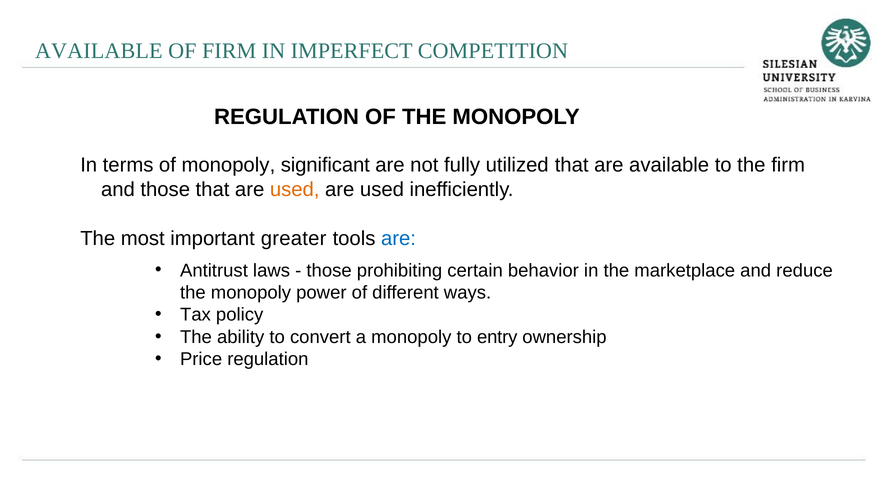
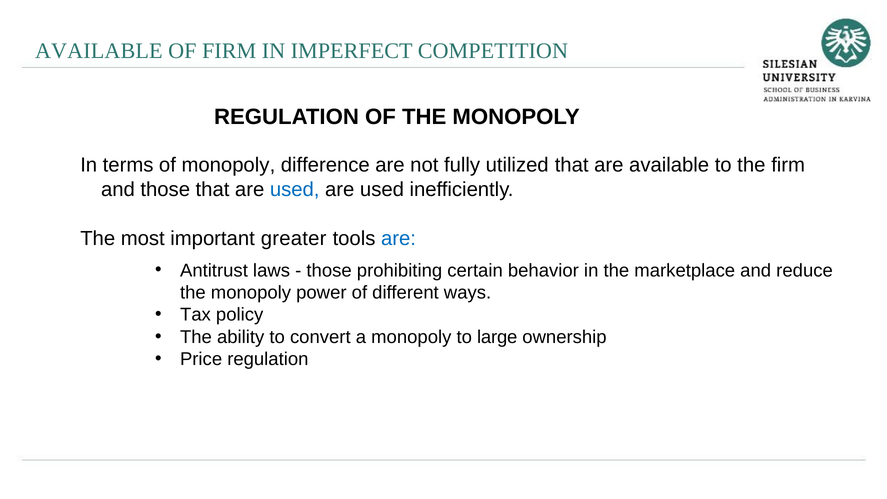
significant: significant -> difference (325, 165)
used colour: orange -> blue (295, 190)
entry: entry -> large (497, 337)
